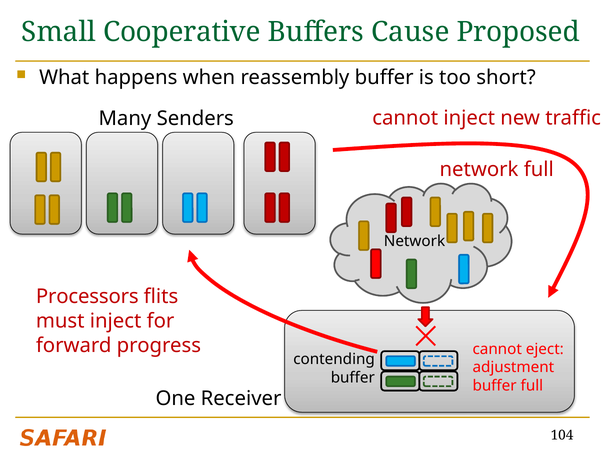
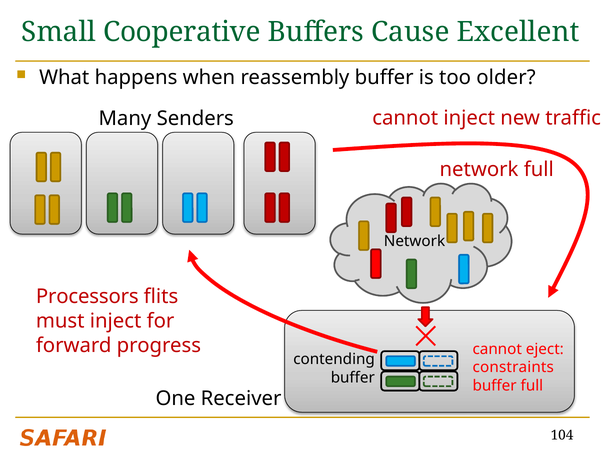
Proposed: Proposed -> Excellent (518, 32)
short: short -> older (506, 78)
adjustment: adjustment -> constraints (513, 367)
